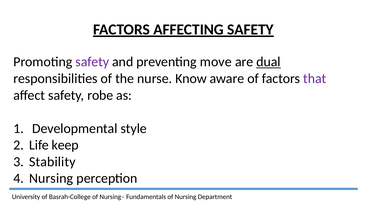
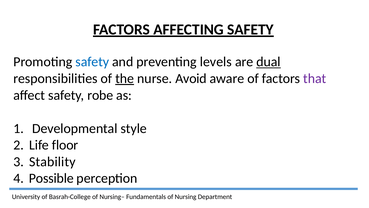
safety colour: purple -> blue (92, 62)
move: move -> levels (216, 62)
the underline: none -> present (125, 78)
Know: Know -> Avoid (191, 78)
keep: keep -> floor (65, 145)
Nursing: Nursing -> Possible (51, 178)
